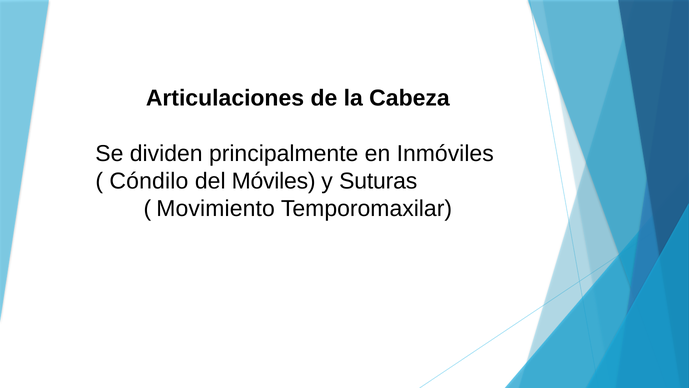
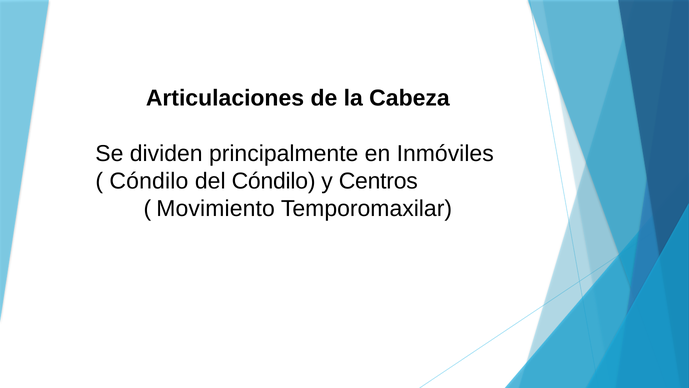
del Móviles: Móviles -> Cóndilo (274, 181)
Suturas: Suturas -> Centros (378, 181)
